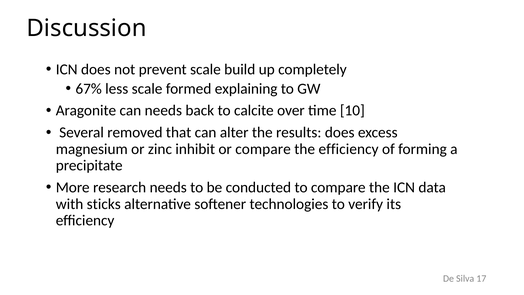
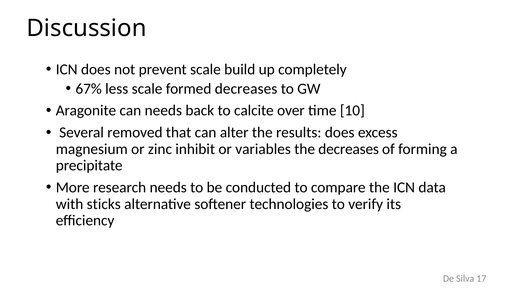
formed explaining: explaining -> decreases (246, 89)
or compare: compare -> variables (263, 149)
the efficiency: efficiency -> decreases (349, 149)
